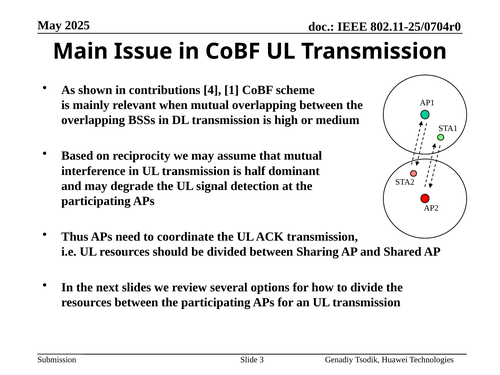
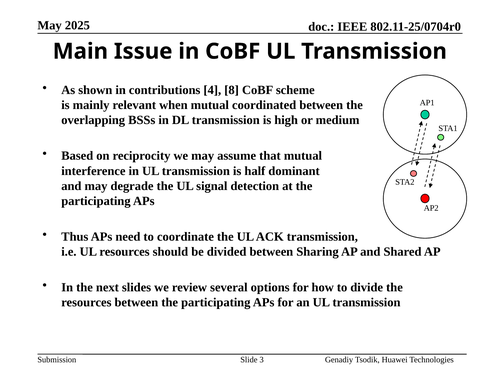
1: 1 -> 8 (232, 90)
mutual overlapping: overlapping -> coordinated (264, 105)
